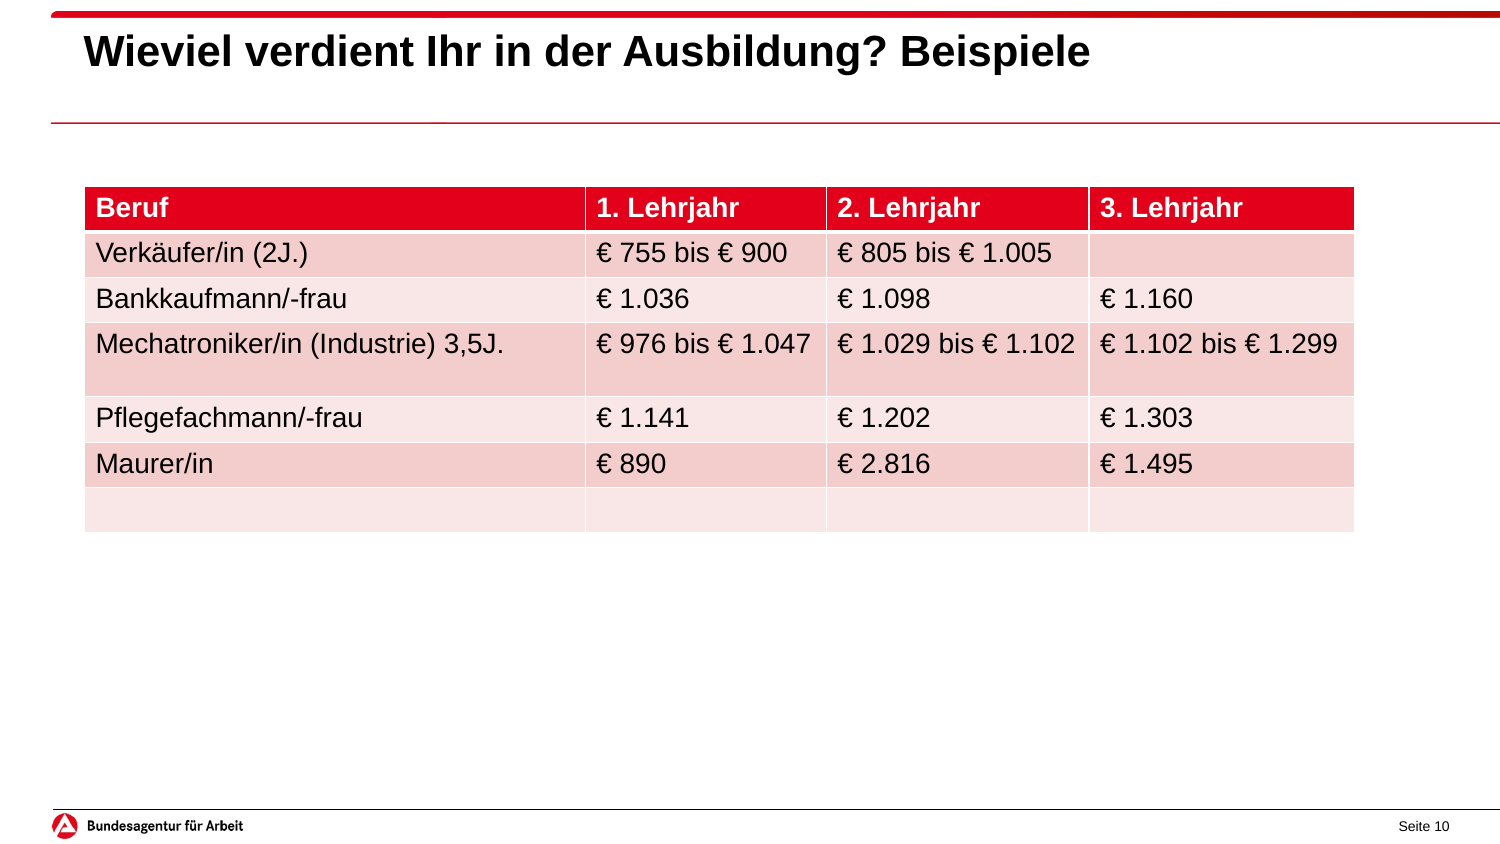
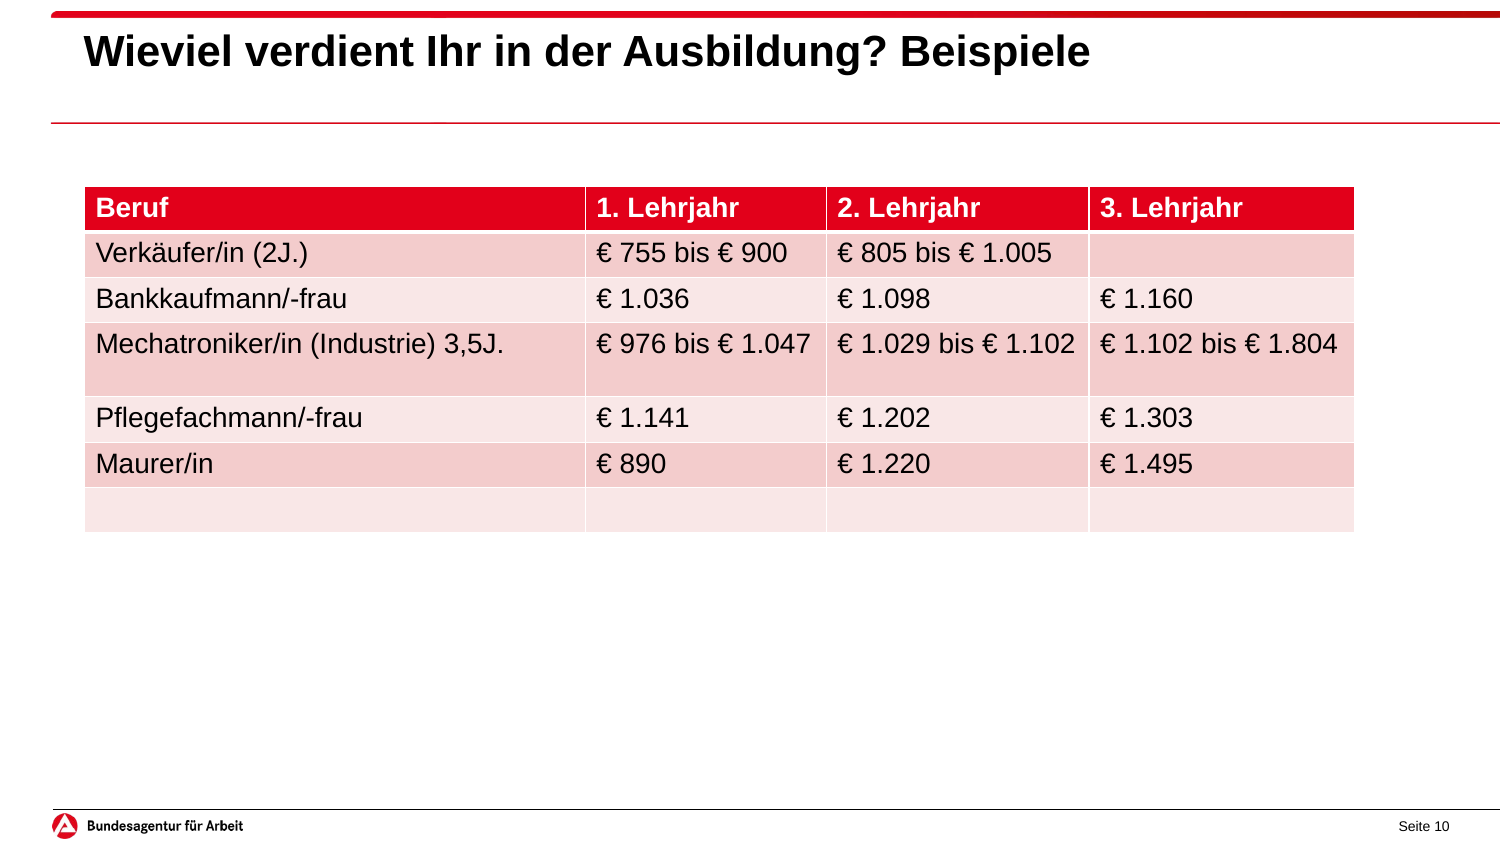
1.299: 1.299 -> 1.804 (1303, 344)
2.816: 2.816 -> 1.220 (896, 464)
